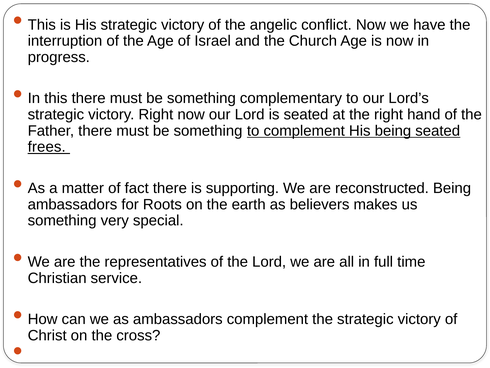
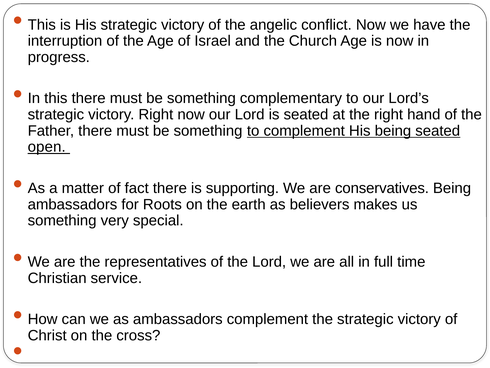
frees: frees -> open (47, 147)
reconstructed: reconstructed -> conservatives (382, 188)
